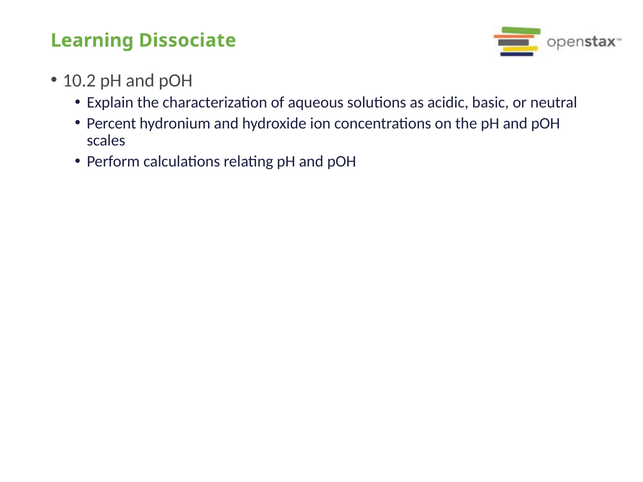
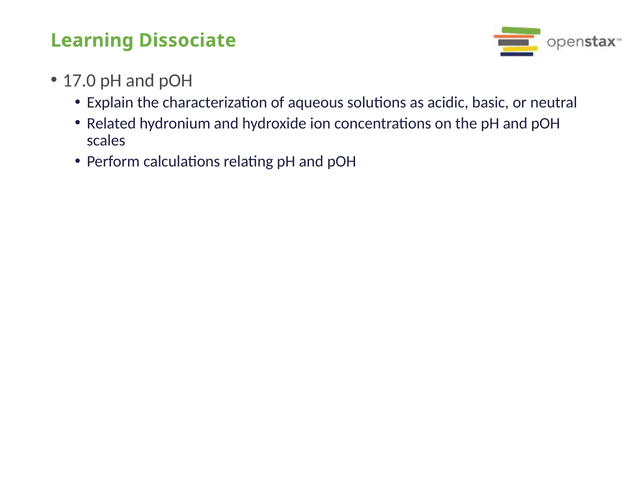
10.2: 10.2 -> 17.0 (79, 80)
Percent: Percent -> Related (111, 123)
